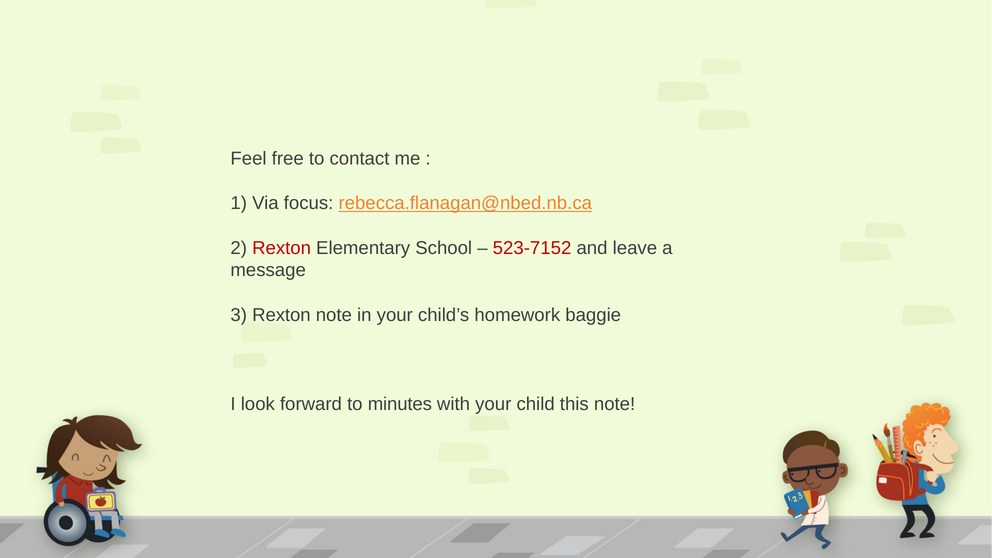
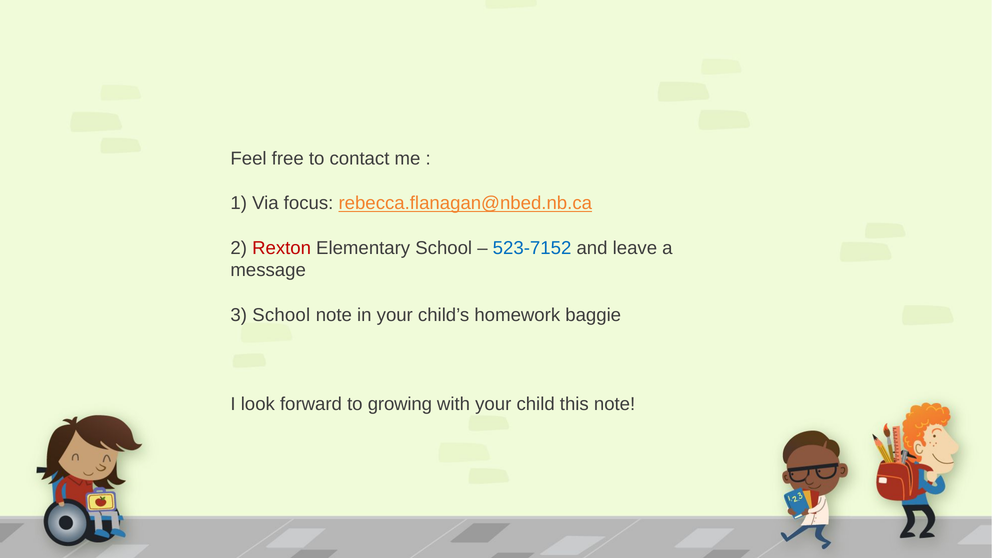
523-7152 colour: red -> blue (532, 248)
3 Rexton: Rexton -> School (281, 315)
minutes: minutes -> growing (400, 404)
